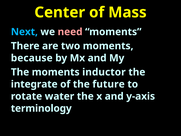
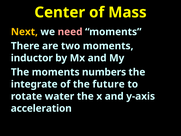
Next colour: light blue -> yellow (24, 32)
because: because -> inductor (32, 58)
inductor: inductor -> numbers (104, 72)
terminology: terminology -> acceleration (41, 108)
